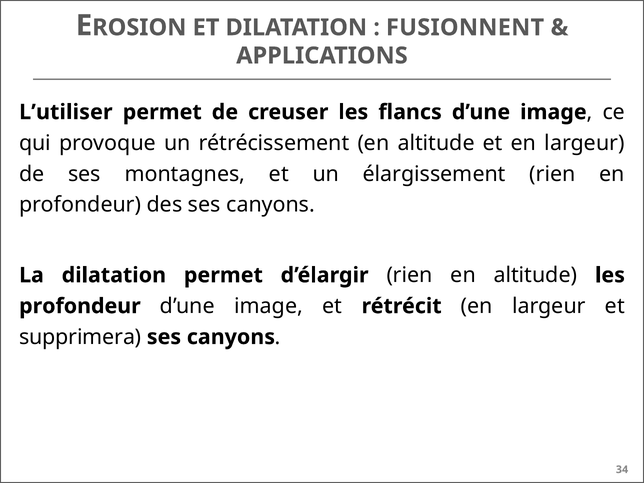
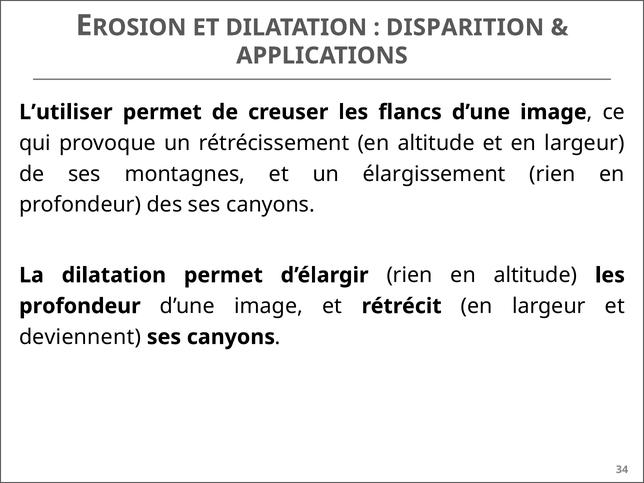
FUSIONNENT: FUSIONNENT -> DISPARITION (465, 27)
supprimera: supprimera -> deviennent (80, 337)
